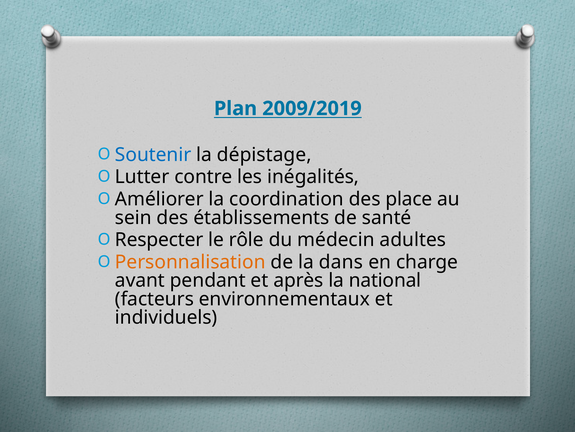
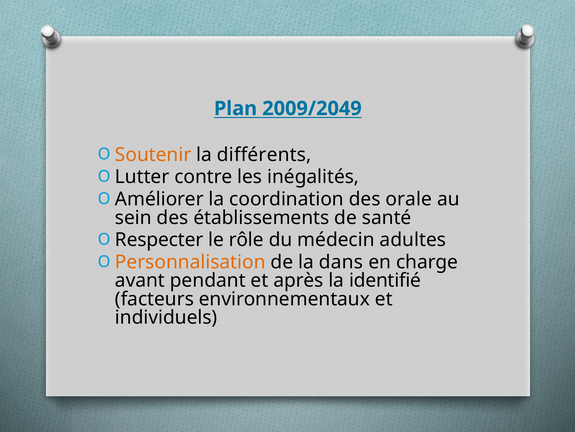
2009/2019: 2009/2019 -> 2009/2049 (312, 108)
Soutenir colour: blue -> orange (153, 154)
dépistage: dépistage -> différents (264, 154)
place: place -> orale (409, 199)
national: national -> identifié (385, 280)
